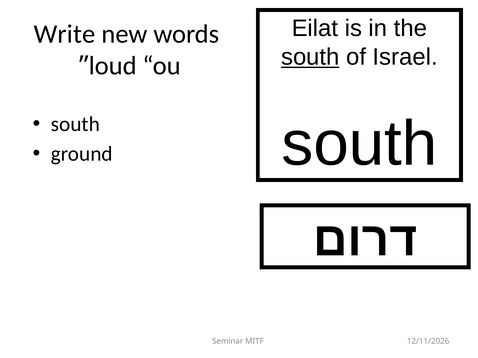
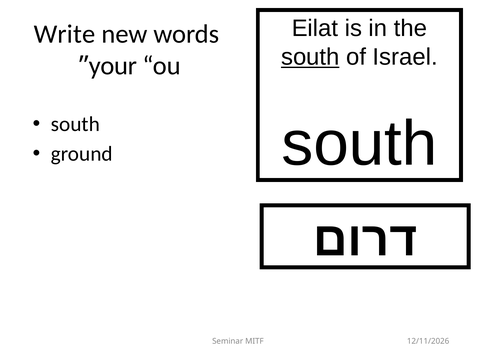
loud: loud -> your (113, 66)
